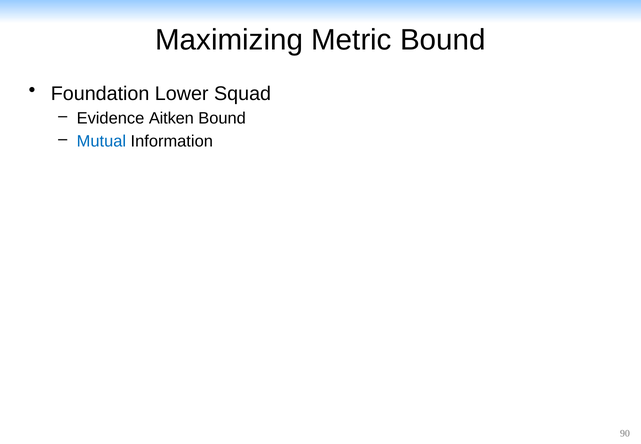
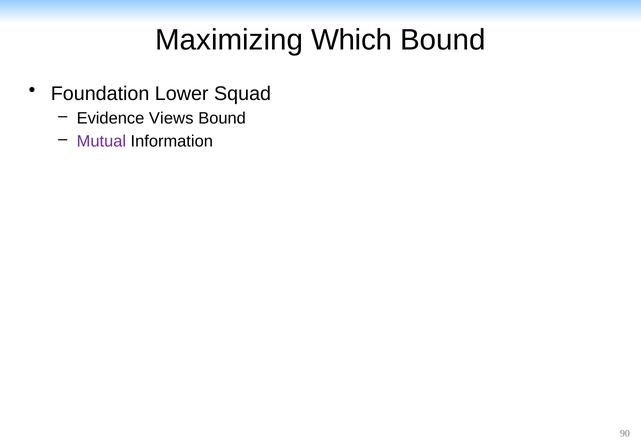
Metric: Metric -> Which (352, 40)
Aitken: Aitken -> Views (171, 118)
Mutual colour: blue -> purple (101, 141)
